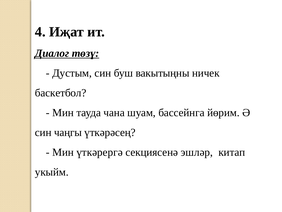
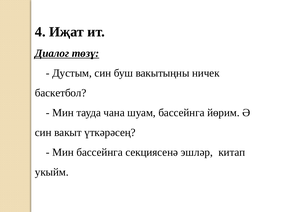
чаңгы: чаңгы -> вакыт (68, 132)
Мин үткәрергә: үткәрергә -> бассейнга (100, 152)
